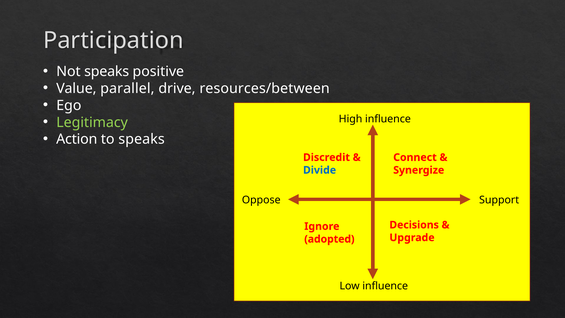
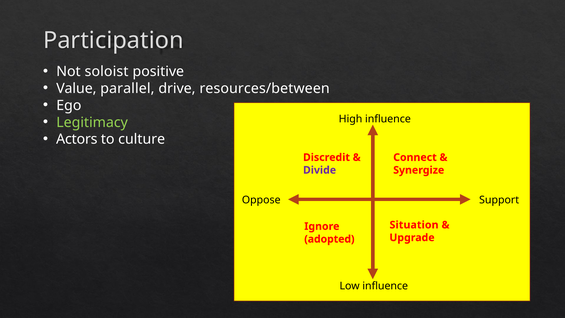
Not speaks: speaks -> soloist (107, 71)
Action: Action -> Actors (77, 139)
to speaks: speaks -> culture (142, 139)
Divide colour: blue -> purple (320, 170)
Decisions: Decisions -> Situation (414, 225)
